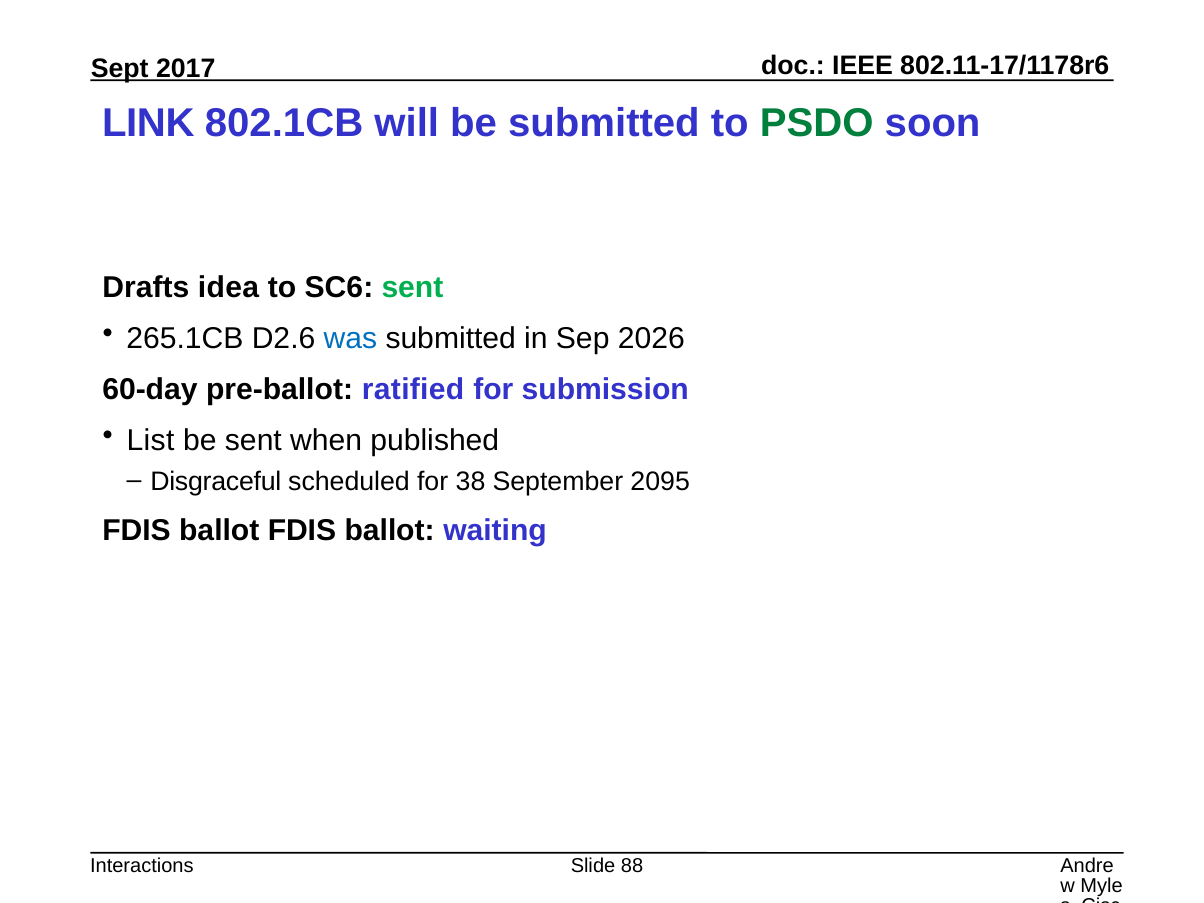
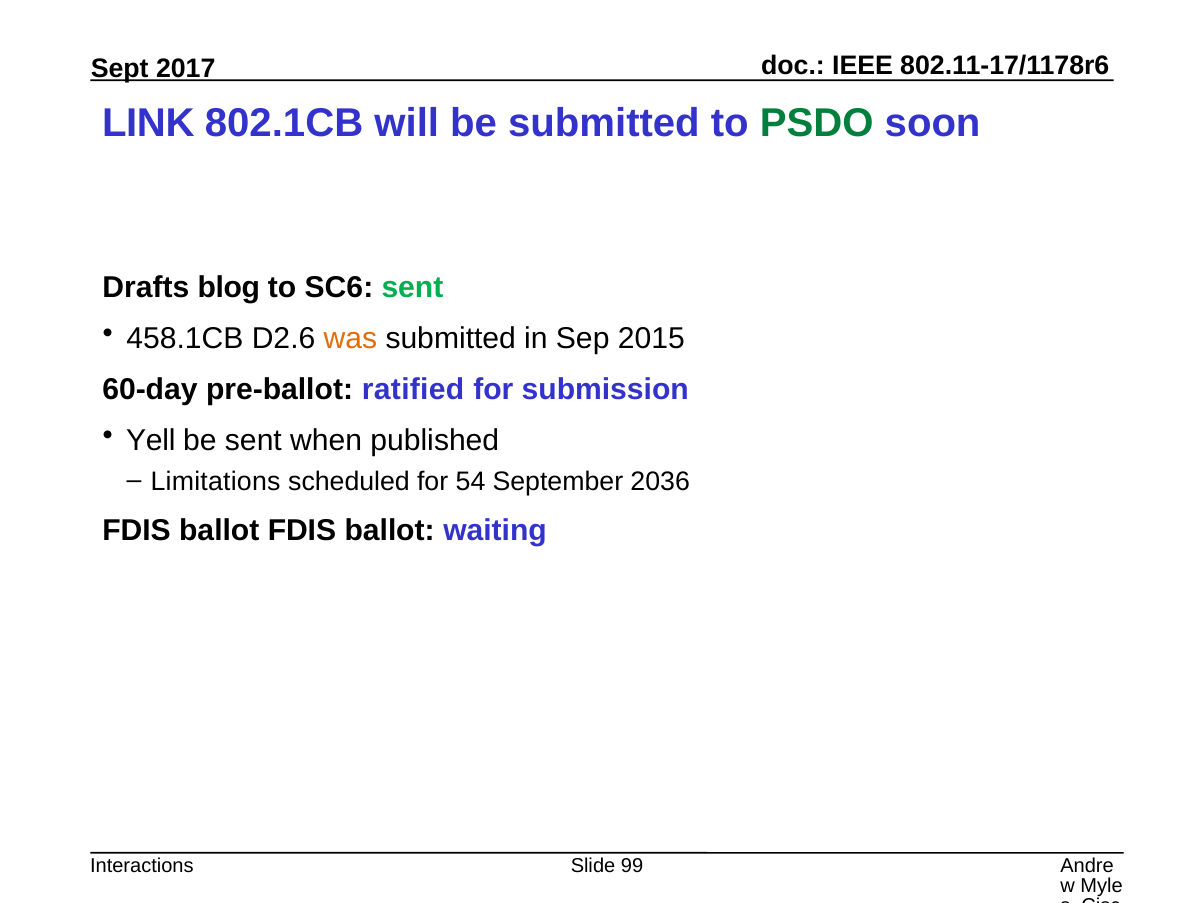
idea: idea -> blog (229, 287)
265.1CB: 265.1CB -> 458.1CB (185, 338)
was colour: blue -> orange (350, 338)
2026: 2026 -> 2015 (651, 338)
List: List -> Yell (151, 441)
Disgraceful: Disgraceful -> Limitations (216, 481)
38: 38 -> 54 (471, 481)
2095: 2095 -> 2036 (660, 481)
88: 88 -> 99 (632, 866)
